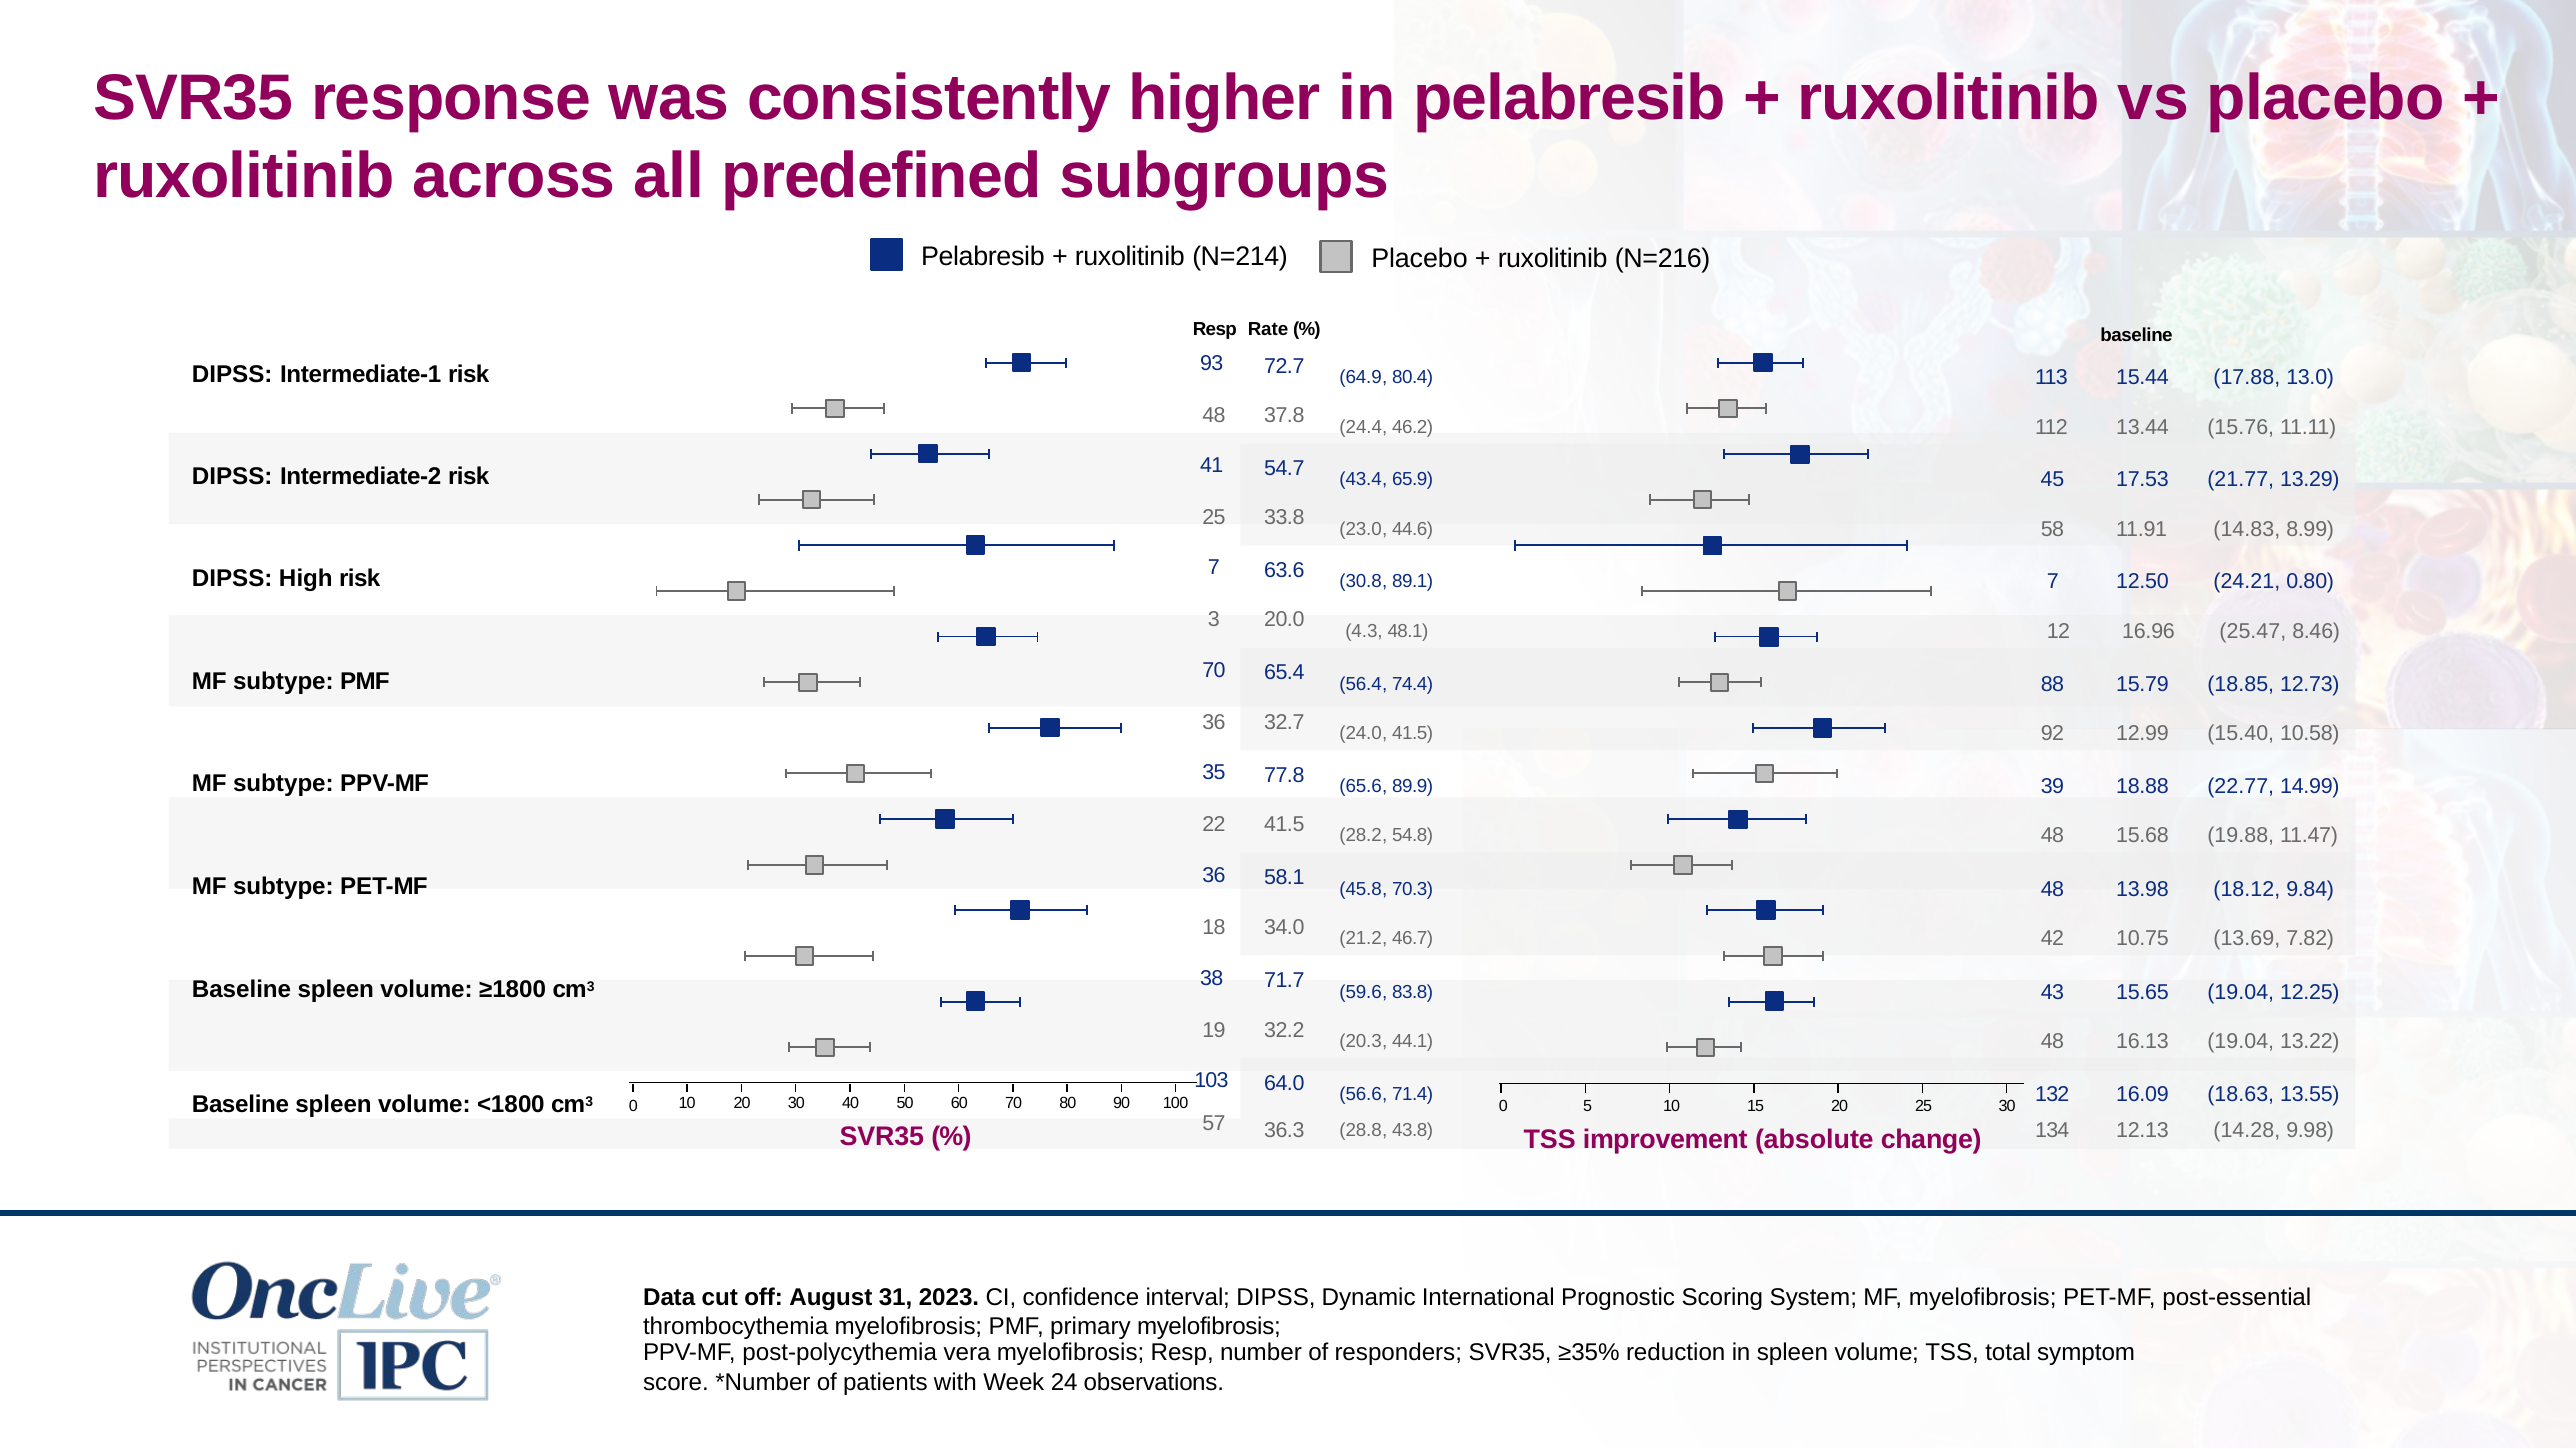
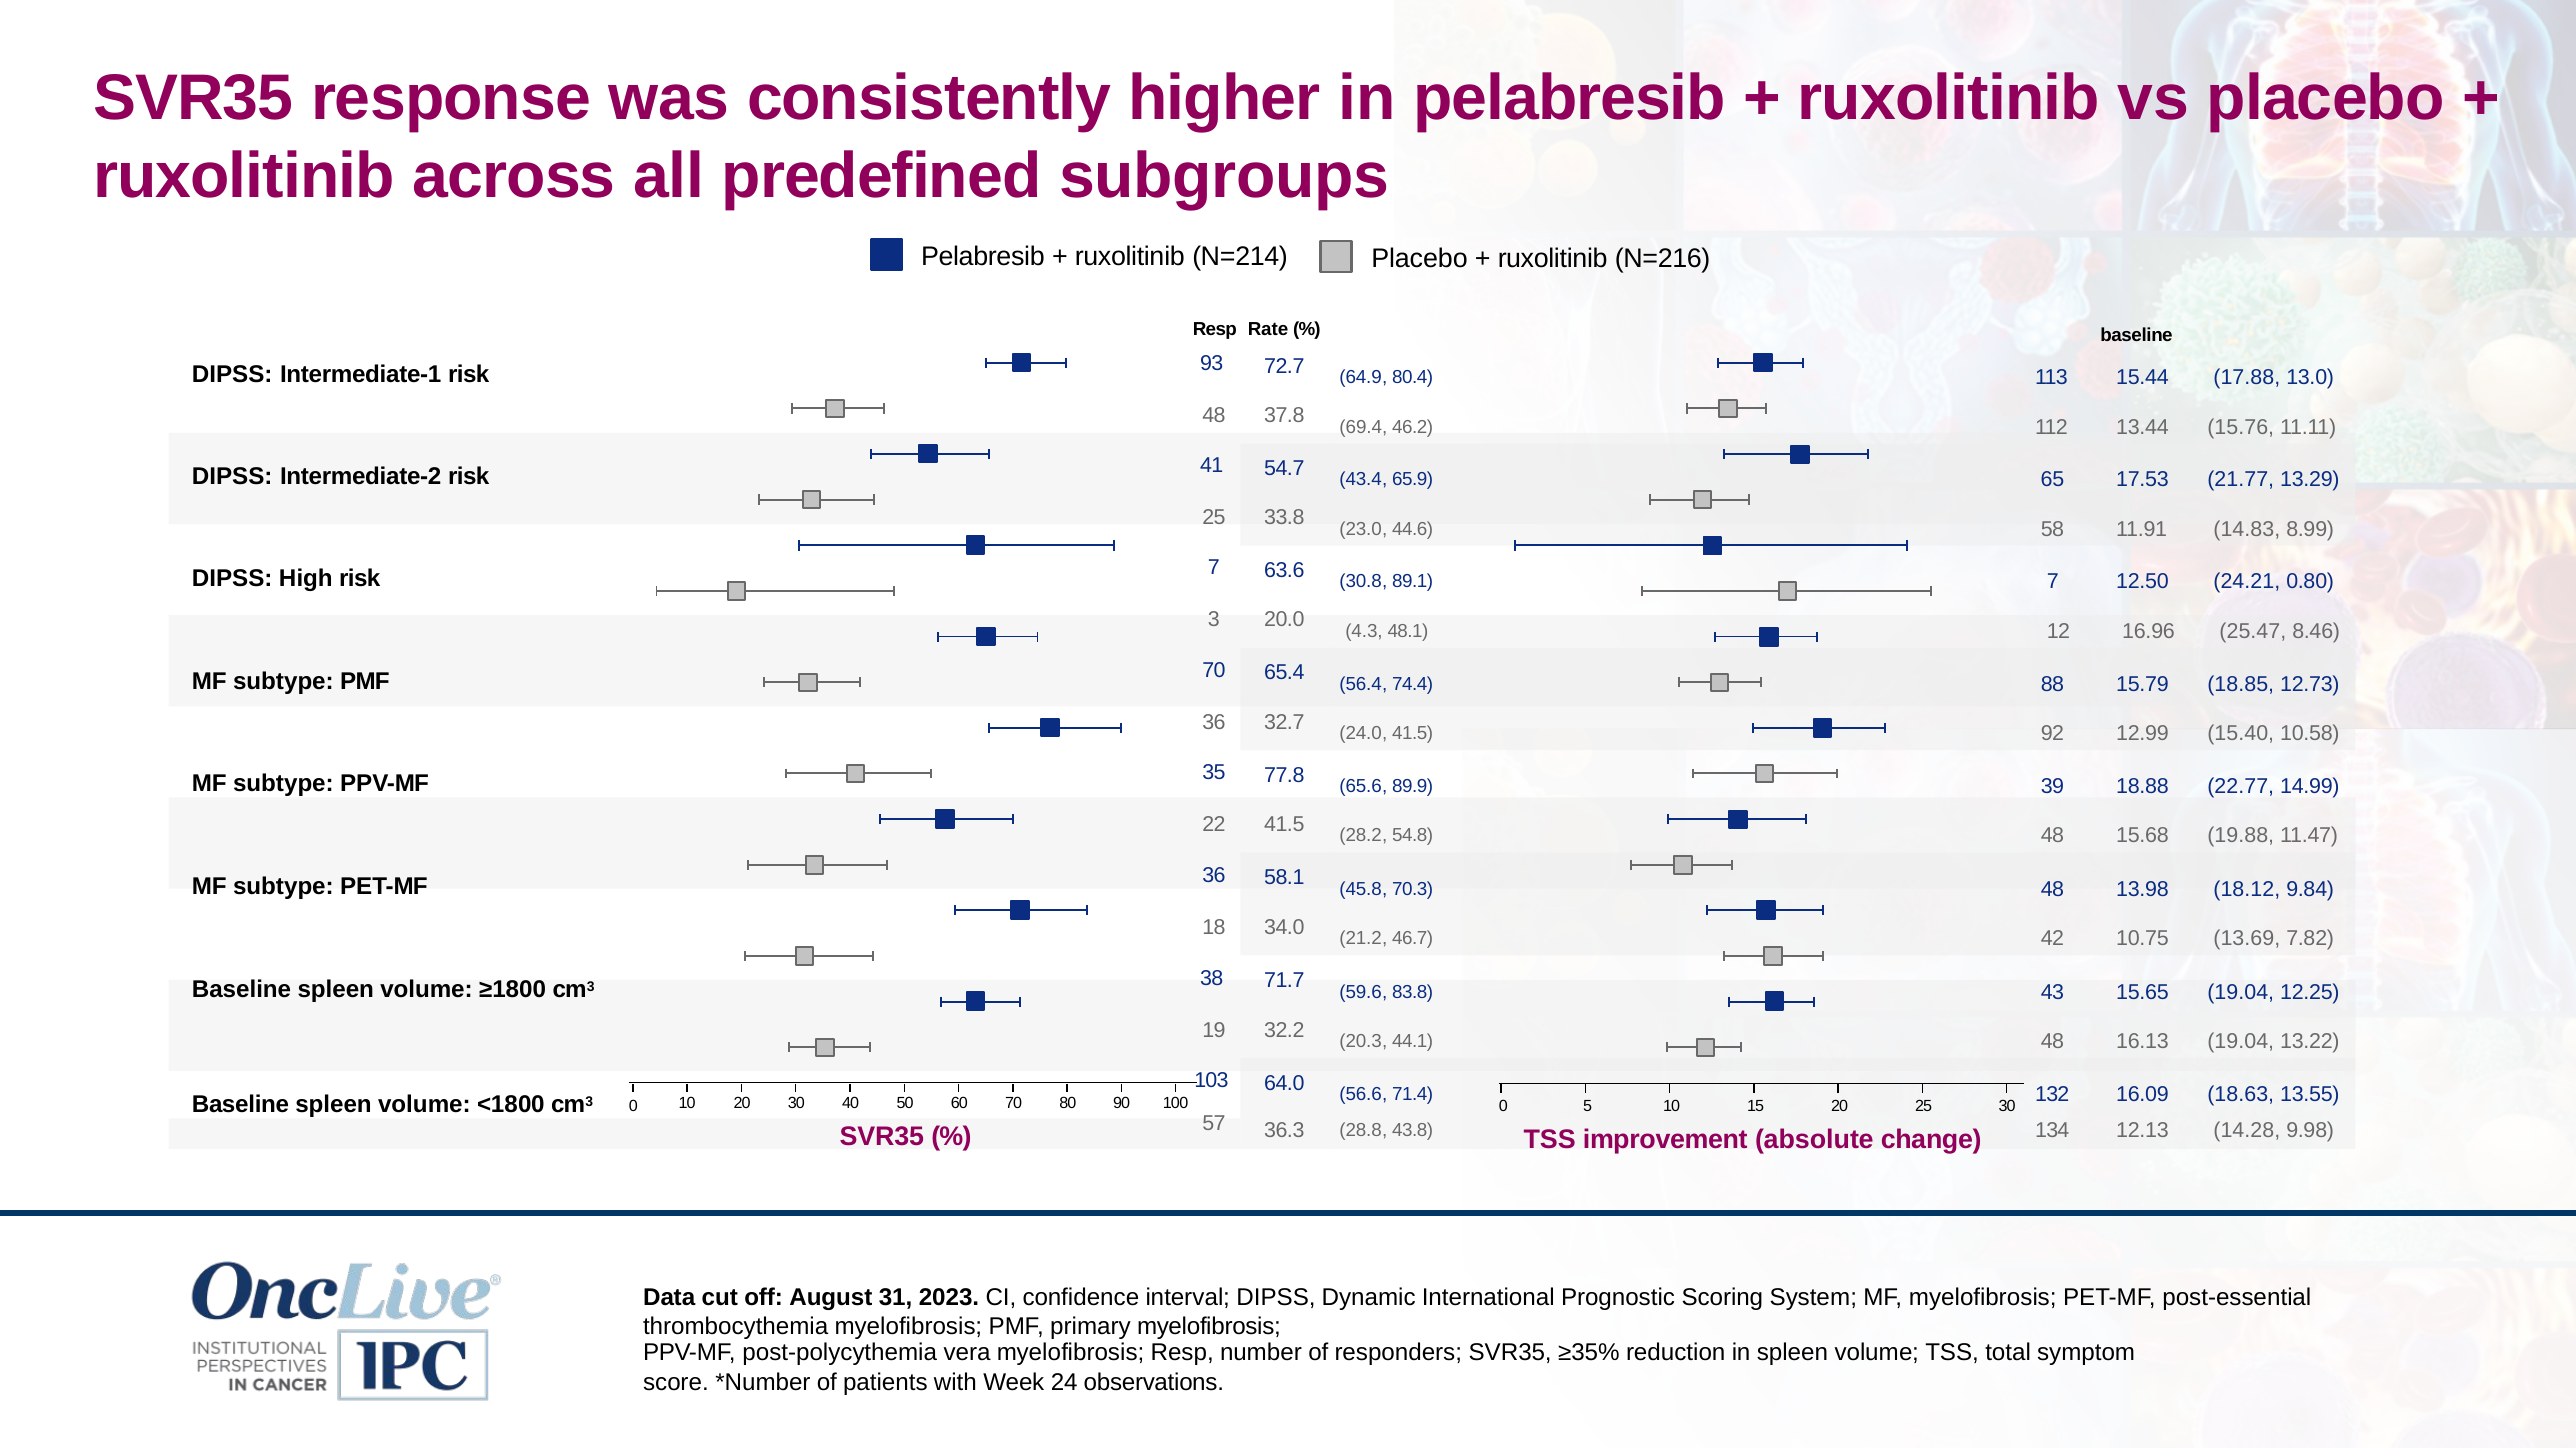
24.4: 24.4 -> 69.4 (1363, 427)
45: 45 -> 65 (2053, 480)
